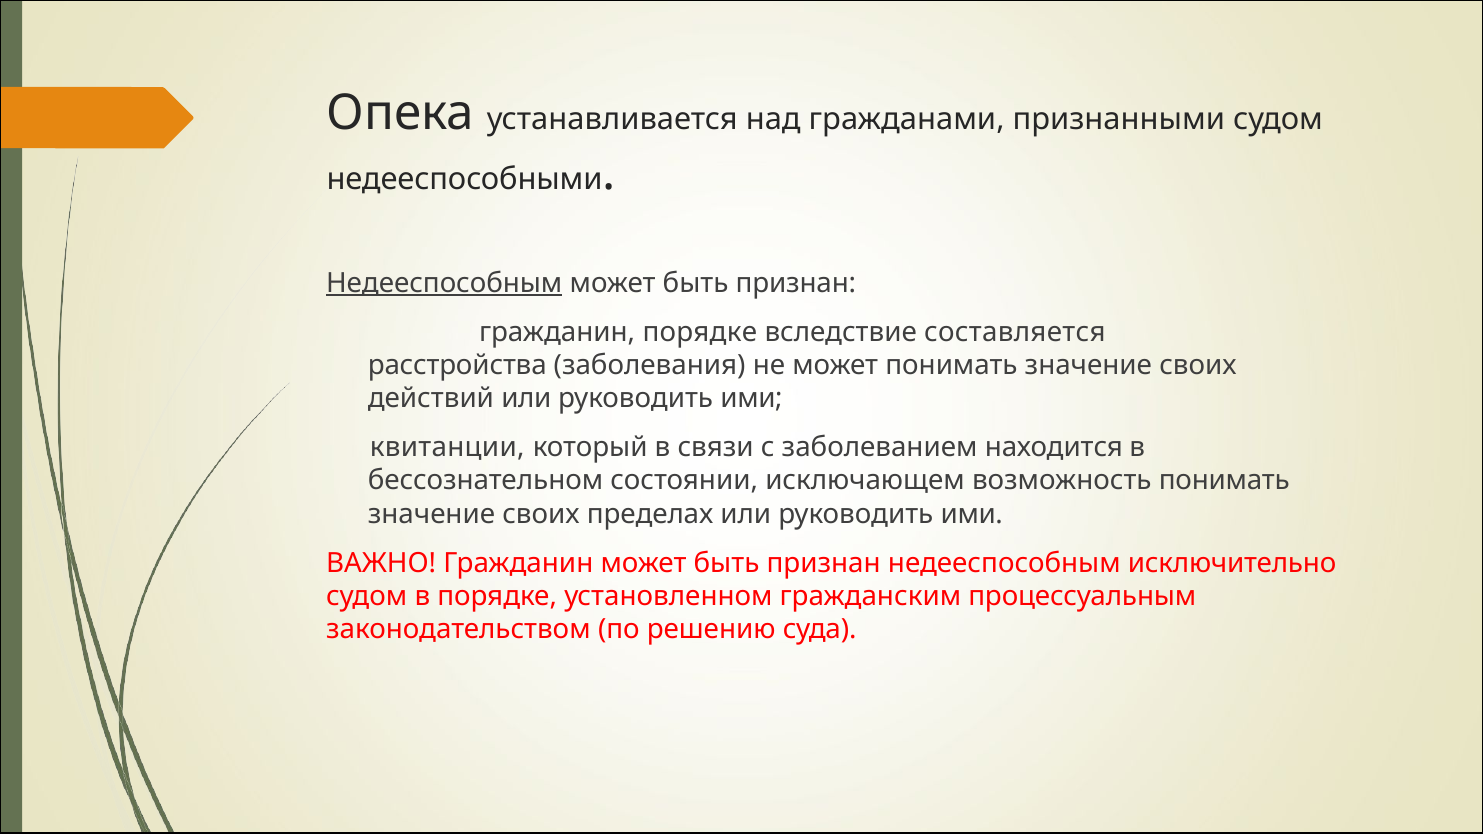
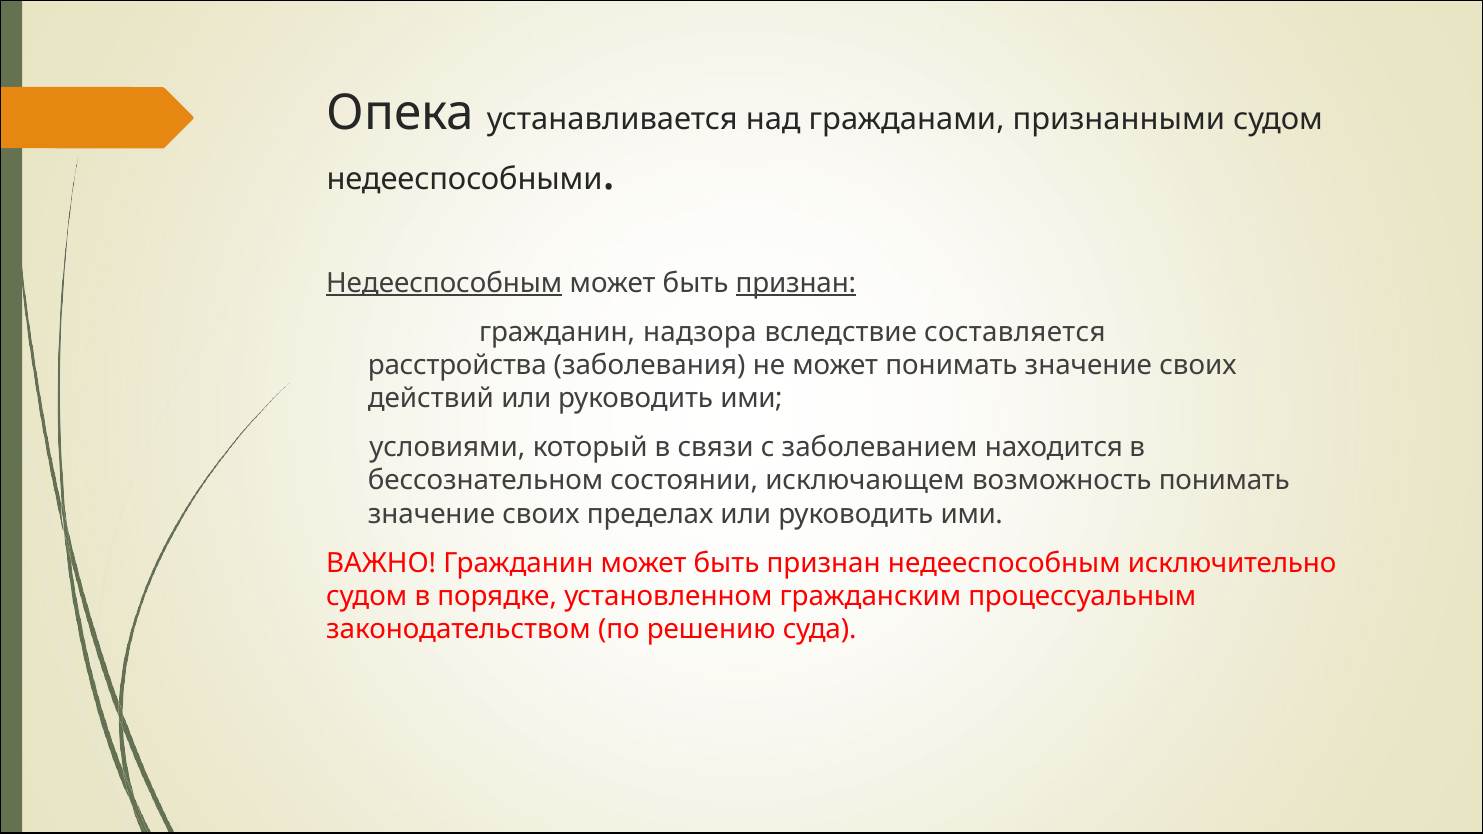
признан underline: none -> present (796, 283)
гражданин порядке: порядке -> надзора (700, 332)
квитанции: квитанции -> условиями (447, 447)
